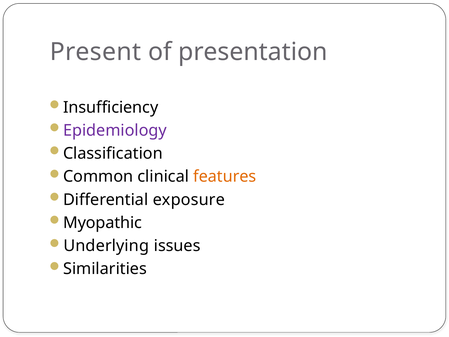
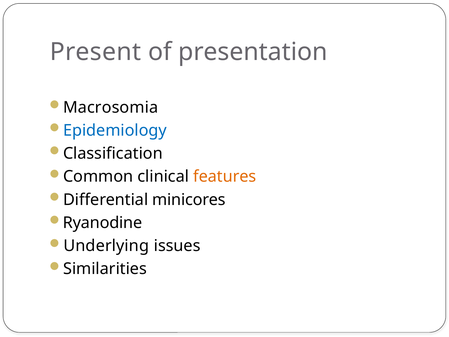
Insufficiency: Insufficiency -> Macrosomia (111, 107)
Epidemiology colour: purple -> blue (115, 130)
exposure: exposure -> minicores (189, 200)
Myopathic: Myopathic -> Ryanodine (103, 223)
